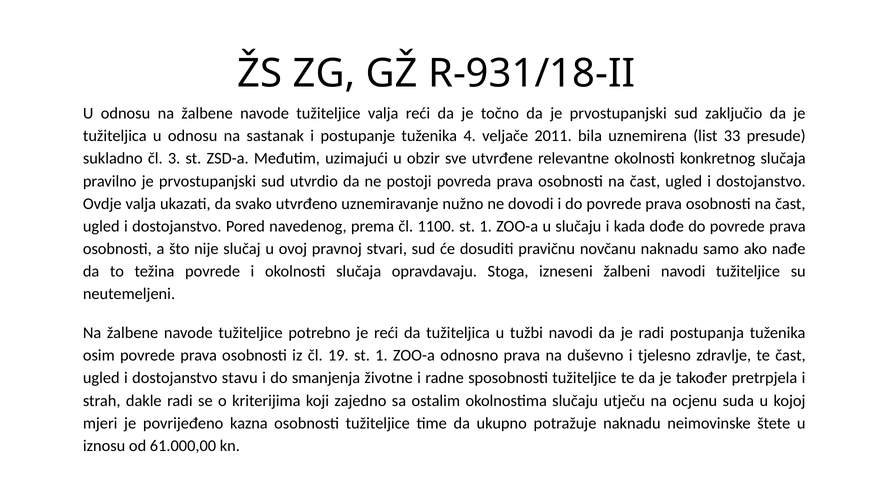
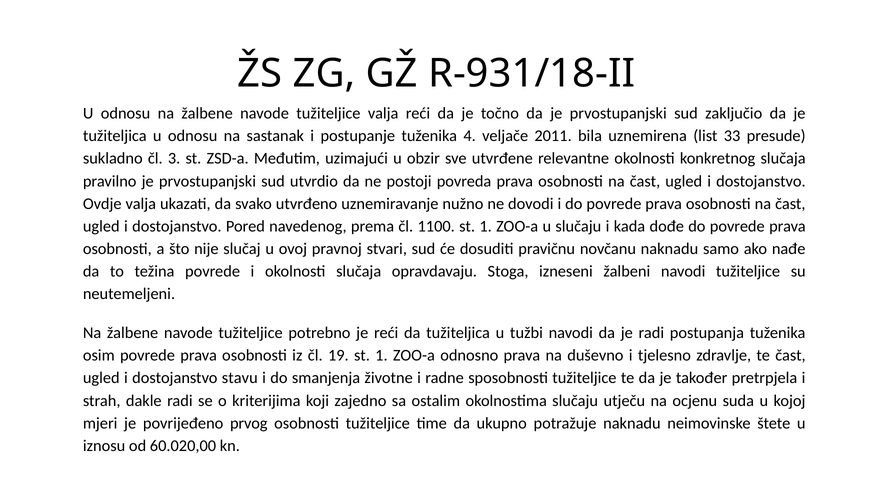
kazna: kazna -> prvog (249, 423)
61.000,00: 61.000,00 -> 60.020,00 (183, 446)
